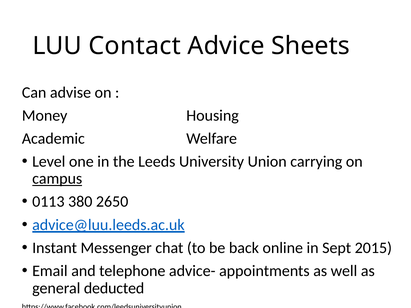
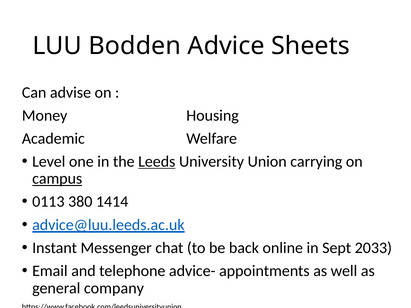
Contact: Contact -> Bodden (135, 46)
Leeds underline: none -> present (157, 162)
2650: 2650 -> 1414 (112, 202)
2015: 2015 -> 2033 (373, 248)
deducted: deducted -> company (114, 288)
